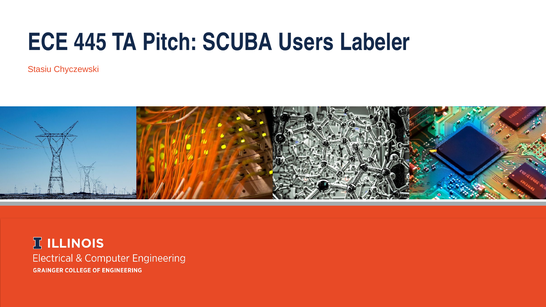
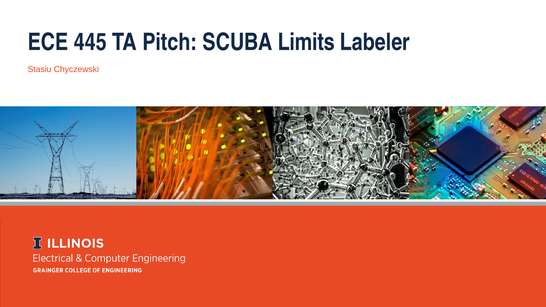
Users: Users -> Limits (306, 42)
